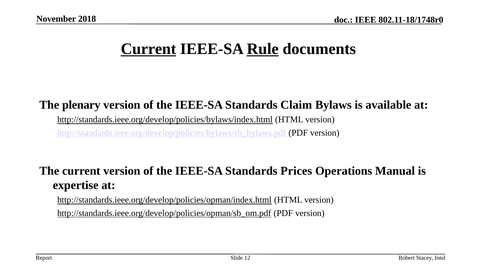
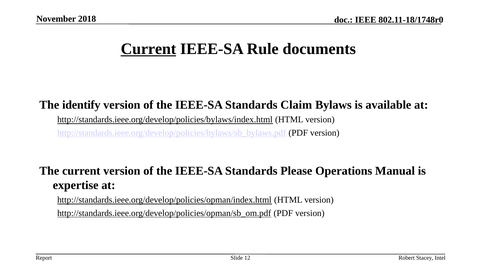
Rule underline: present -> none (263, 49)
plenary: plenary -> identify (81, 105)
Prices: Prices -> Please (296, 170)
